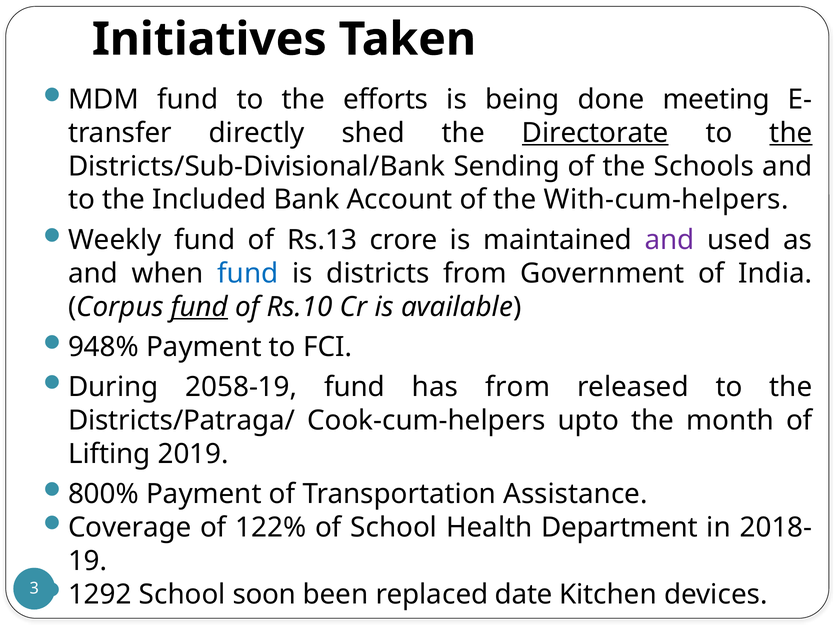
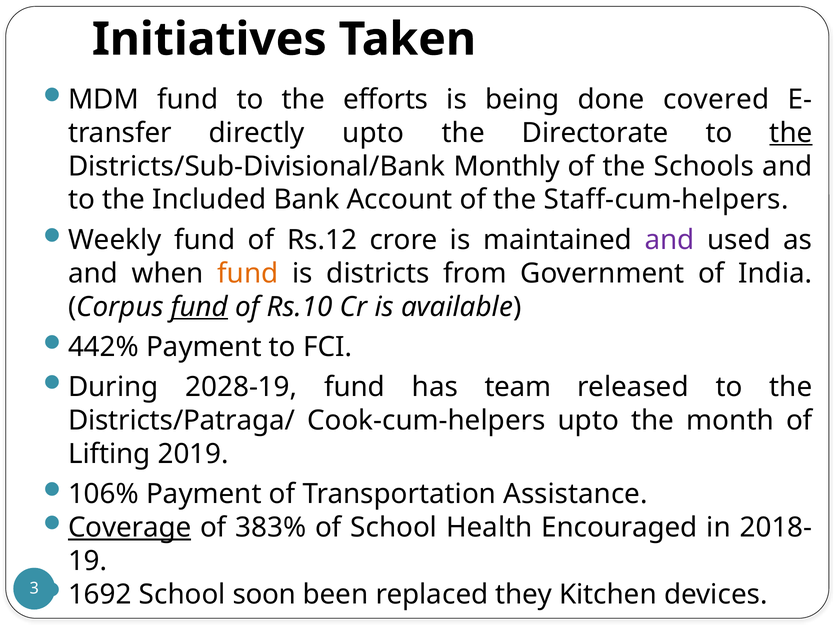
meeting: meeting -> covered (716, 99)
directly shed: shed -> upto (373, 133)
Directorate underline: present -> none (595, 133)
Sending: Sending -> Monthly (507, 166)
With-cum-helpers: With-cum-helpers -> Staff-cum-helpers (666, 200)
Rs.13: Rs.13 -> Rs.12 (322, 240)
fund colour: blue -> orange (248, 273)
948%: 948% -> 442% (103, 347)
2058-19: 2058-19 -> 2028-19 (241, 387)
has from: from -> team (518, 387)
800%: 800% -> 106% (103, 493)
Coverage underline: none -> present (130, 527)
122%: 122% -> 383% (271, 527)
Department: Department -> Encouraged (619, 527)
1292: 1292 -> 1692 (100, 594)
date: date -> they (524, 594)
